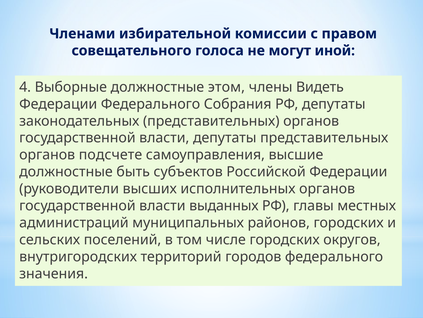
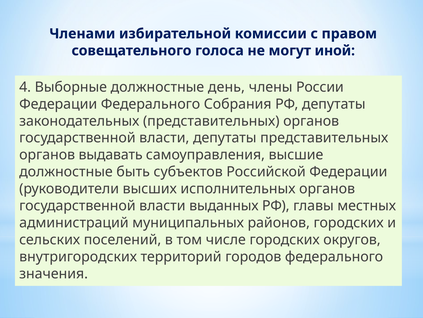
этом: этом -> день (226, 87)
Видеть: Видеть -> России (320, 87)
подсчете: подсчете -> выдавать (111, 155)
